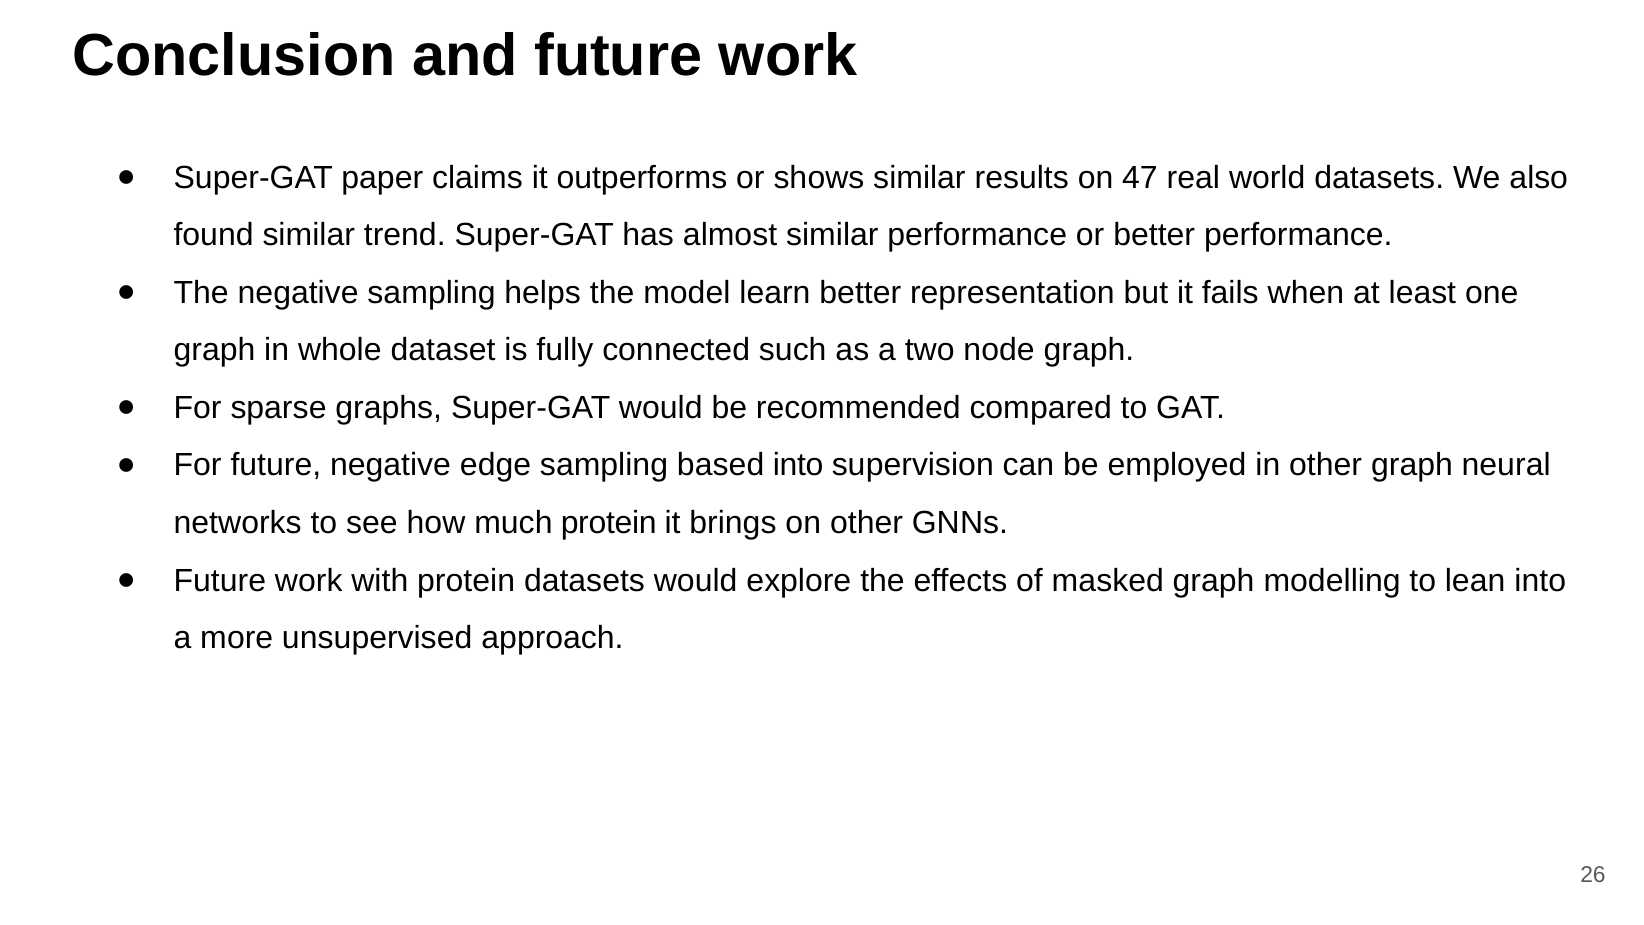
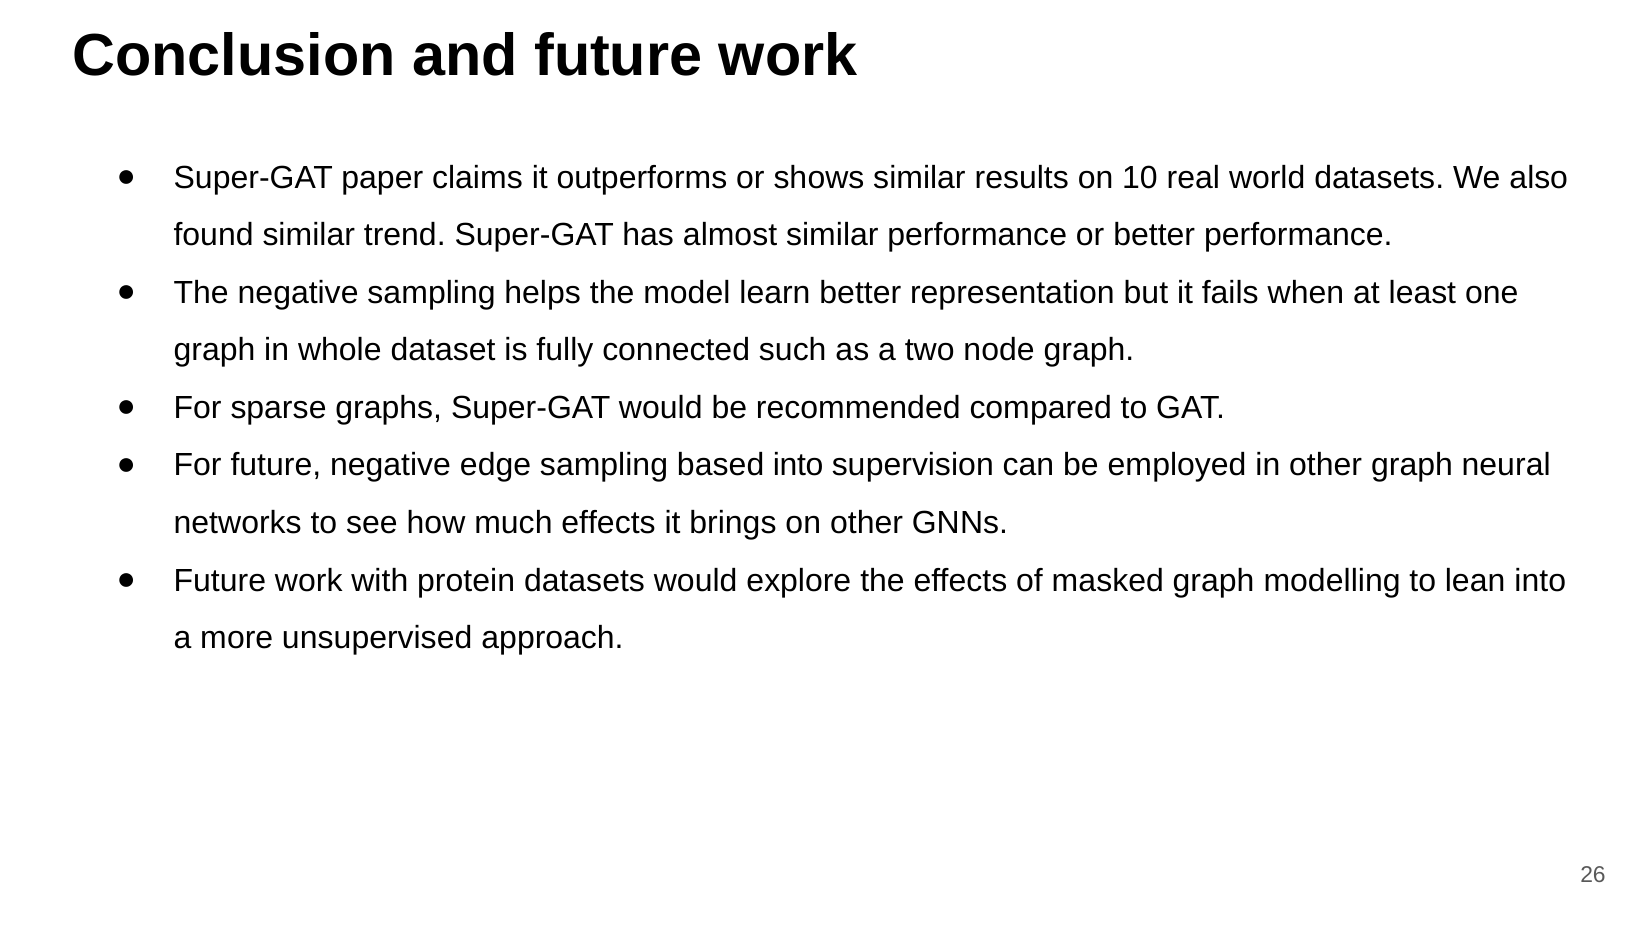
47: 47 -> 10 (1140, 178)
much protein: protein -> effects (609, 523)
